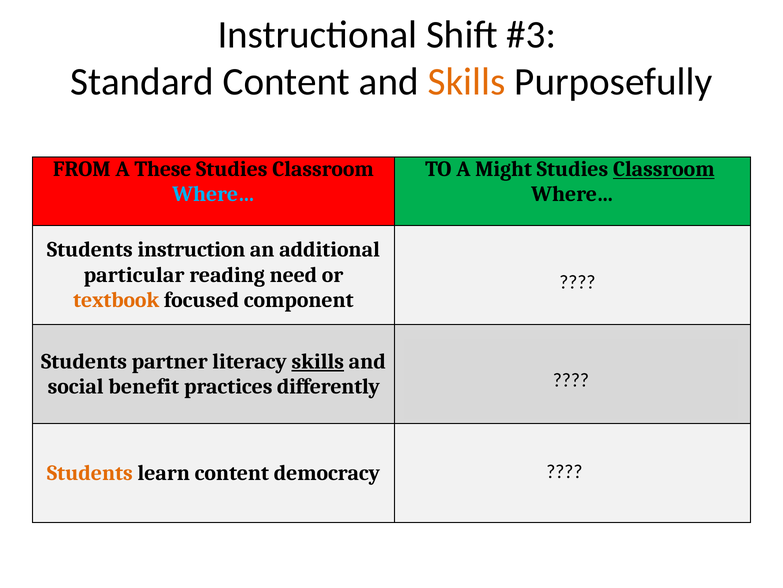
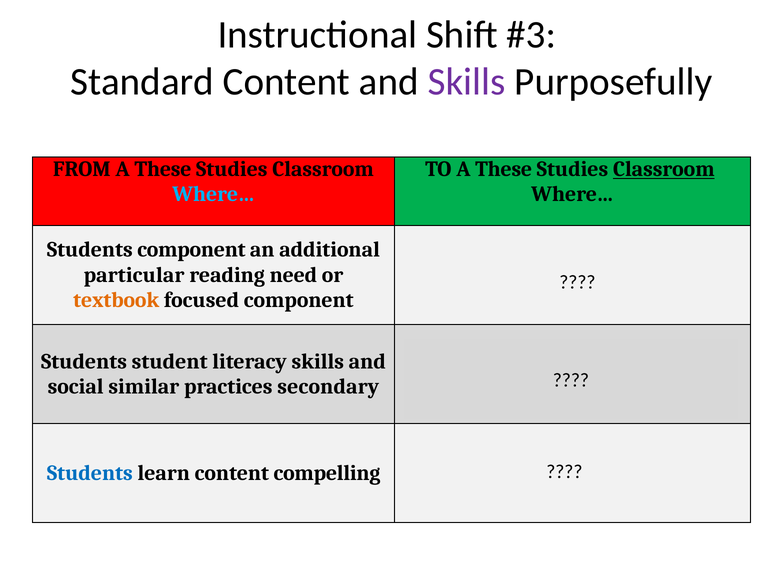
Skills colour: orange -> purple (467, 82)
TO A Might: Might -> These (504, 169)
Students instruction: instruction -> component (191, 249)
partner: partner -> student (170, 361)
skills underline: present -> none (318, 361)
benefit: benefit -> similar (144, 386)
differently: differently -> secondary (328, 386)
Students colour: orange -> blue (90, 472)
democracy: democracy -> compelling (327, 472)
